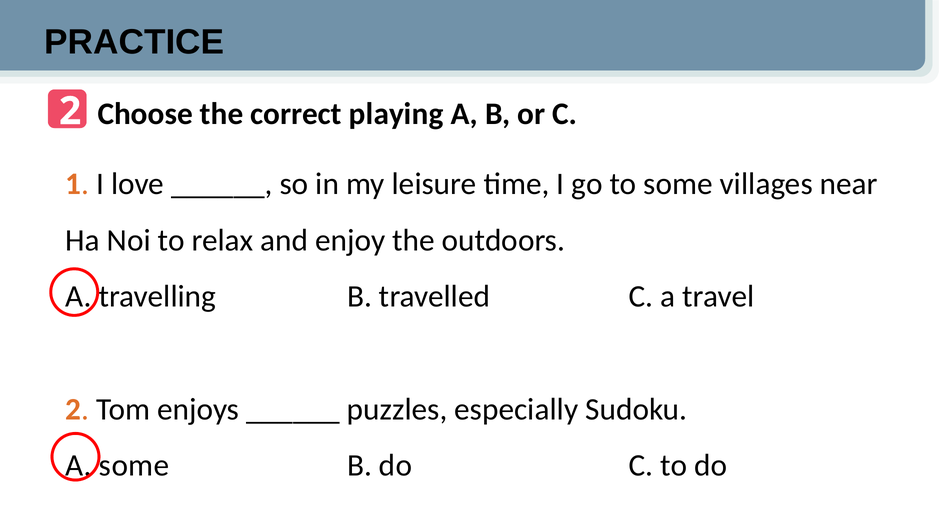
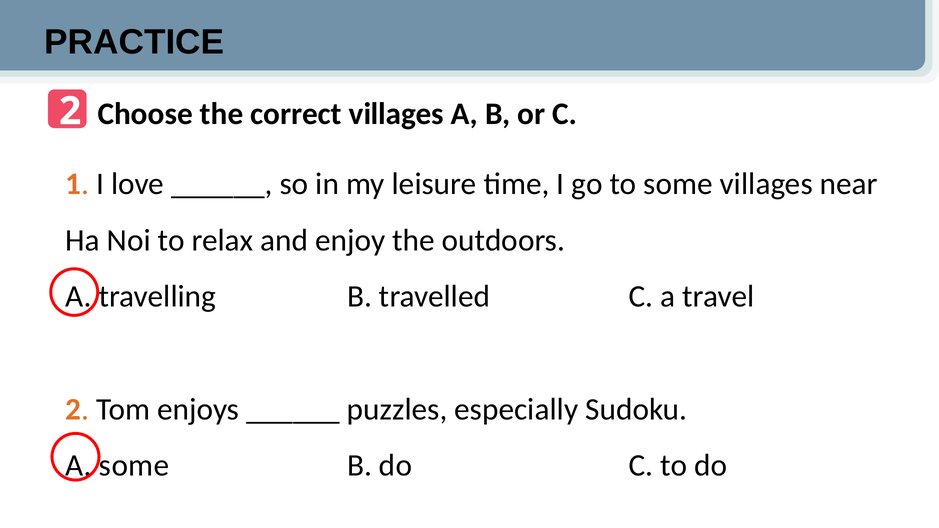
correct playing: playing -> villages (396, 114)
